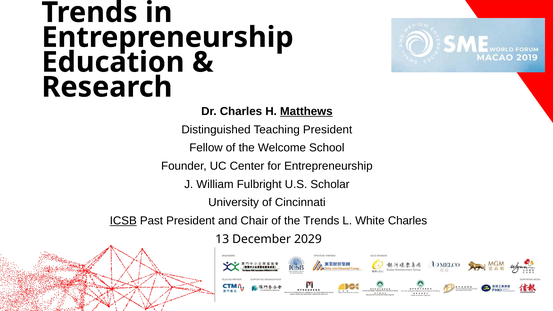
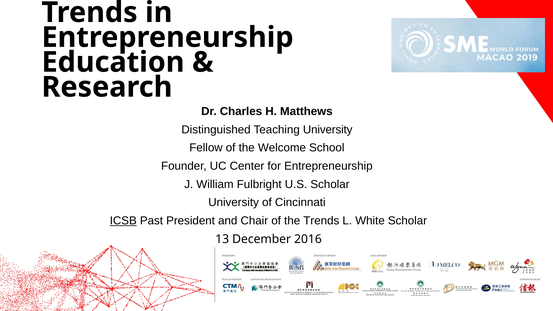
Matthews underline: present -> none (306, 111)
Teaching President: President -> University (328, 130)
White Charles: Charles -> Scholar (407, 221)
2029: 2029 -> 2016 (308, 239)
